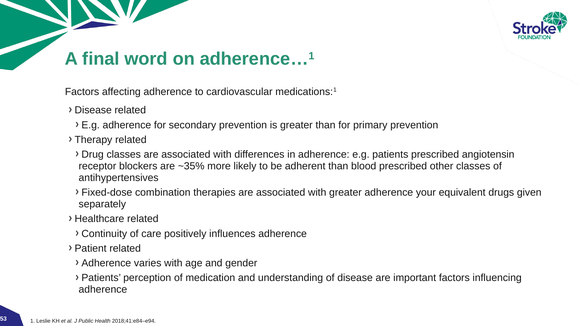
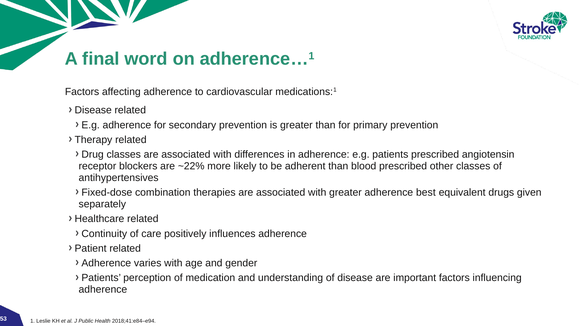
~35%: ~35% -> ~22% (191, 166)
your: your -> best (426, 192)
